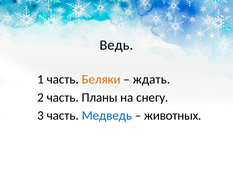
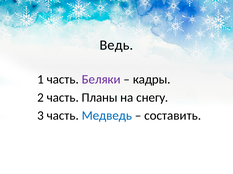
Беляки colour: orange -> purple (101, 80)
ждать: ждать -> кадры (152, 80)
животных: животных -> составить (173, 116)
